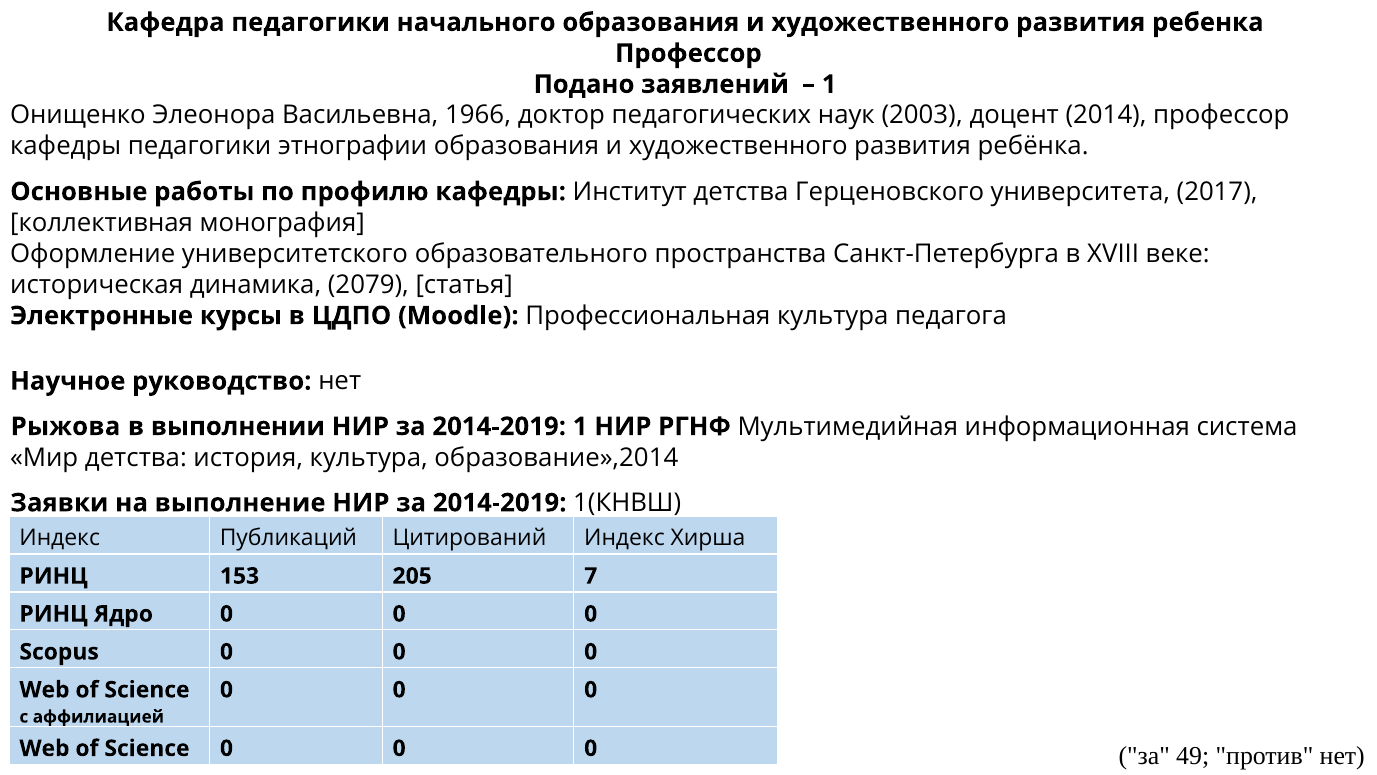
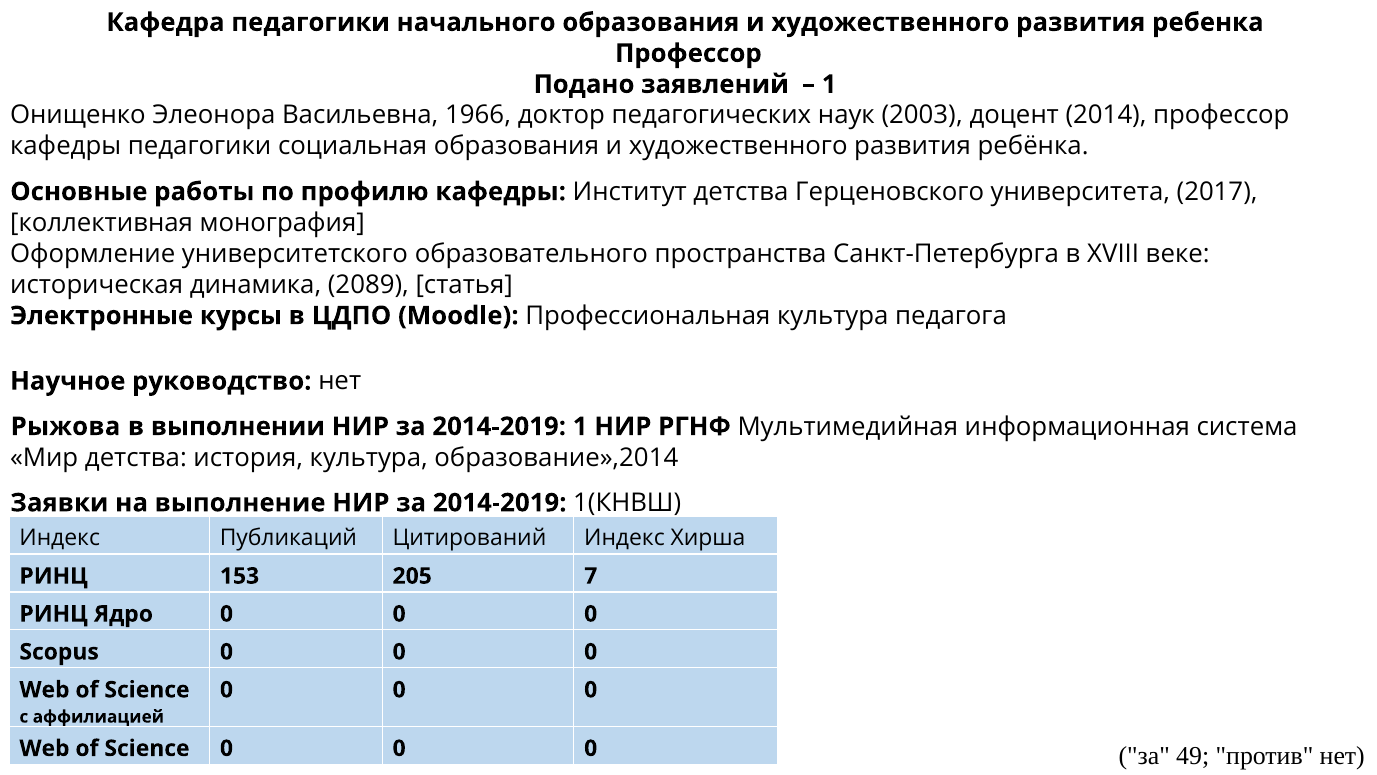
этнографии: этнографии -> социальная (353, 146)
2079: 2079 -> 2089 (368, 285)
